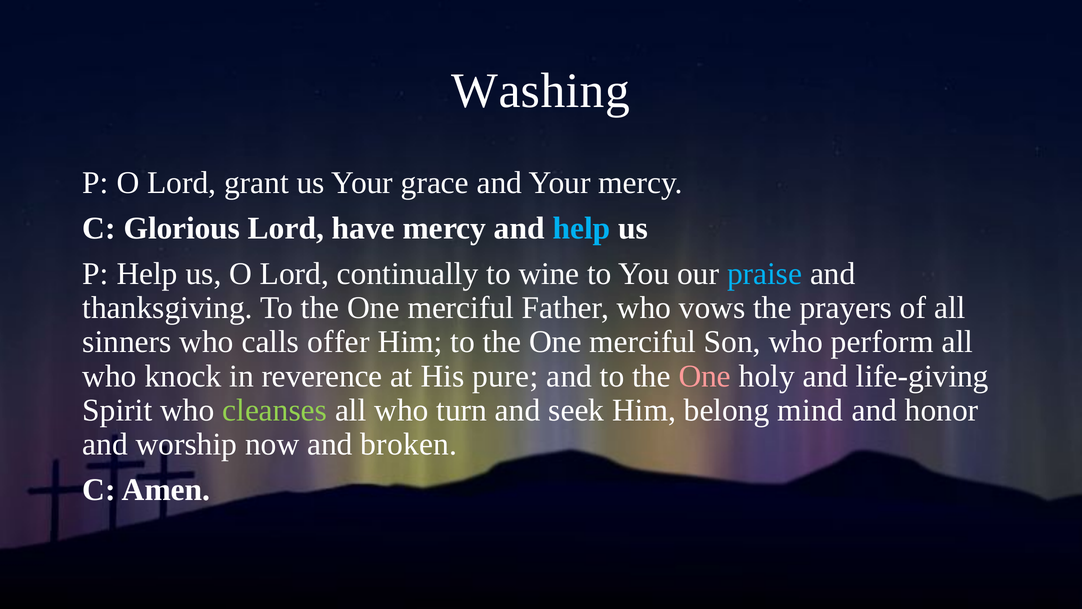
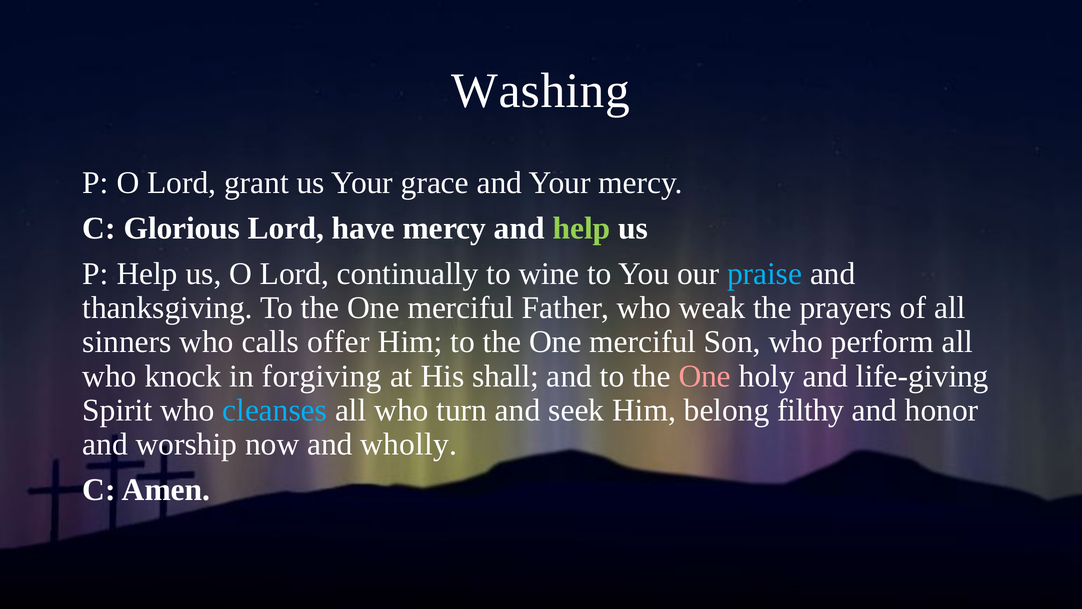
help colour: light blue -> light green (582, 228)
vows: vows -> weak (712, 308)
reverence: reverence -> forgiving (322, 376)
pure: pure -> shall (506, 376)
cleanses colour: light green -> light blue (275, 410)
mind: mind -> filthy (811, 410)
broken: broken -> wholly (409, 444)
